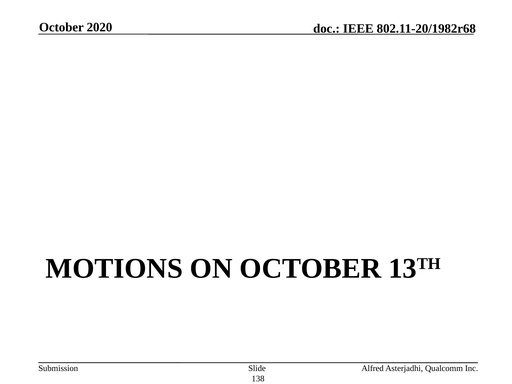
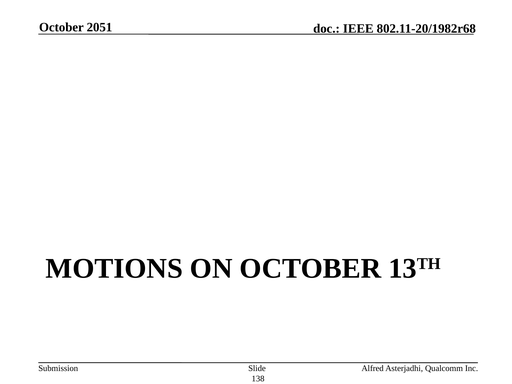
2020: 2020 -> 2051 (99, 27)
